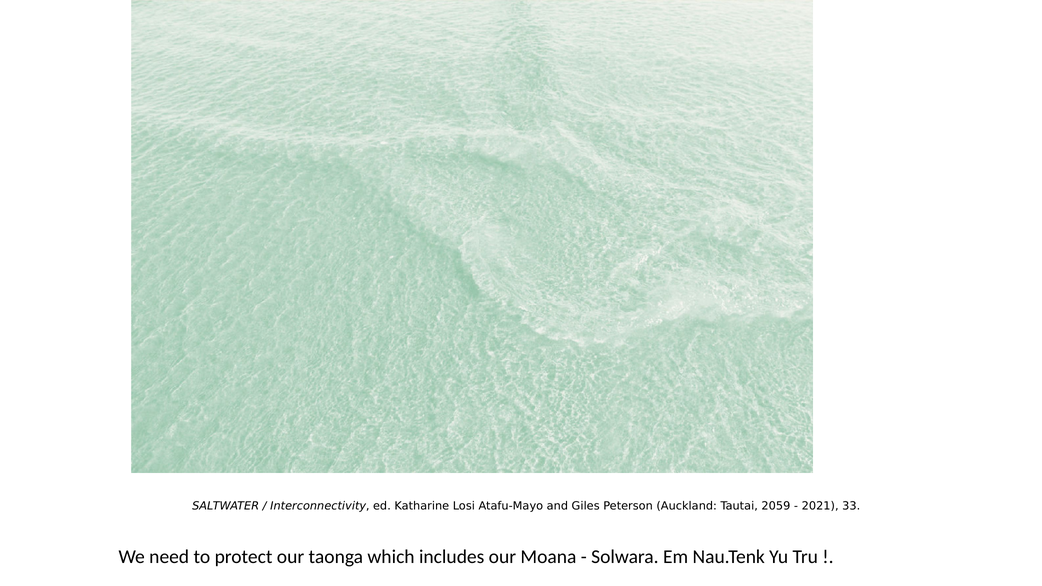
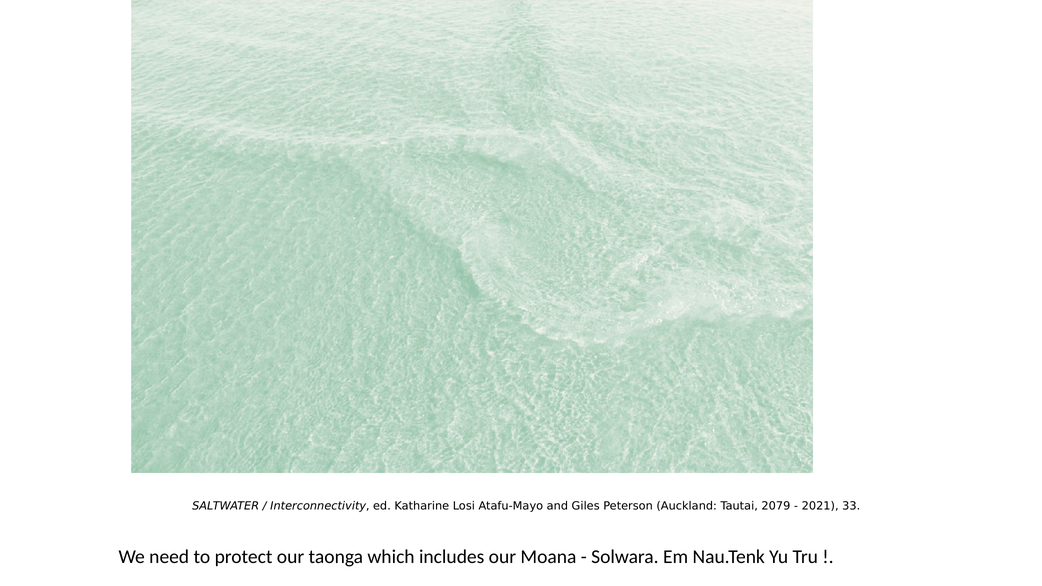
2059: 2059 -> 2079 (776, 506)
